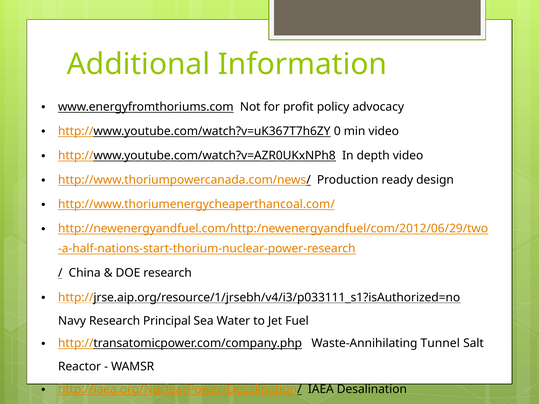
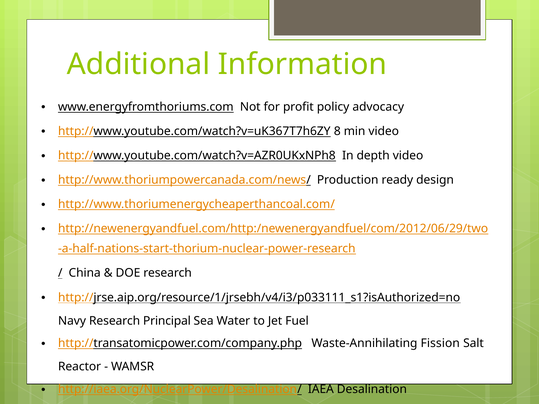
0: 0 -> 8 (337, 131)
Tunnel: Tunnel -> Fission (440, 344)
